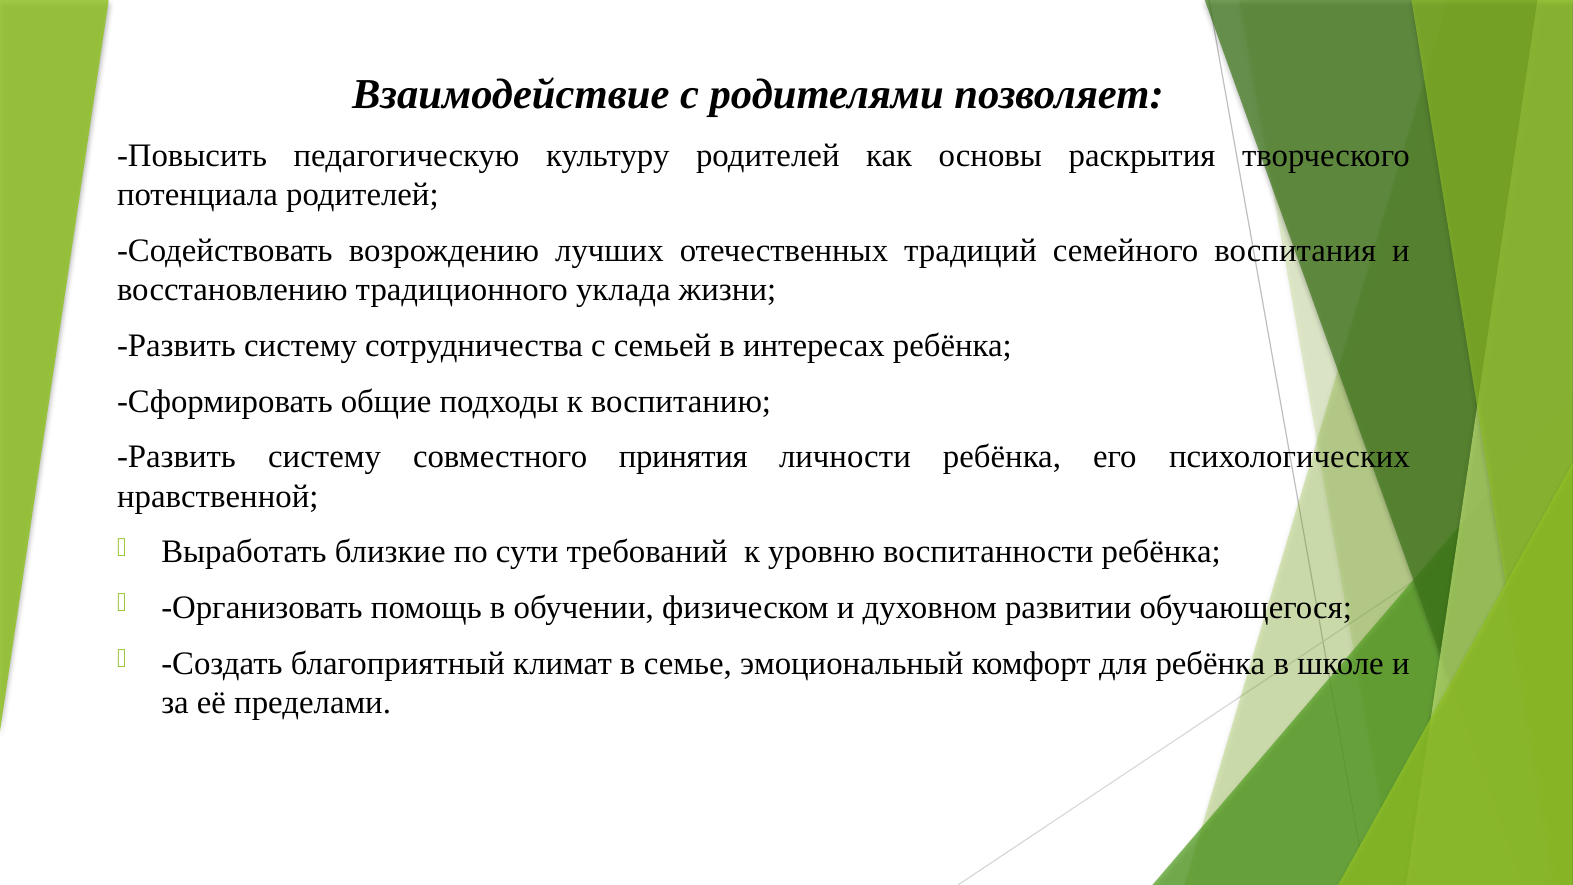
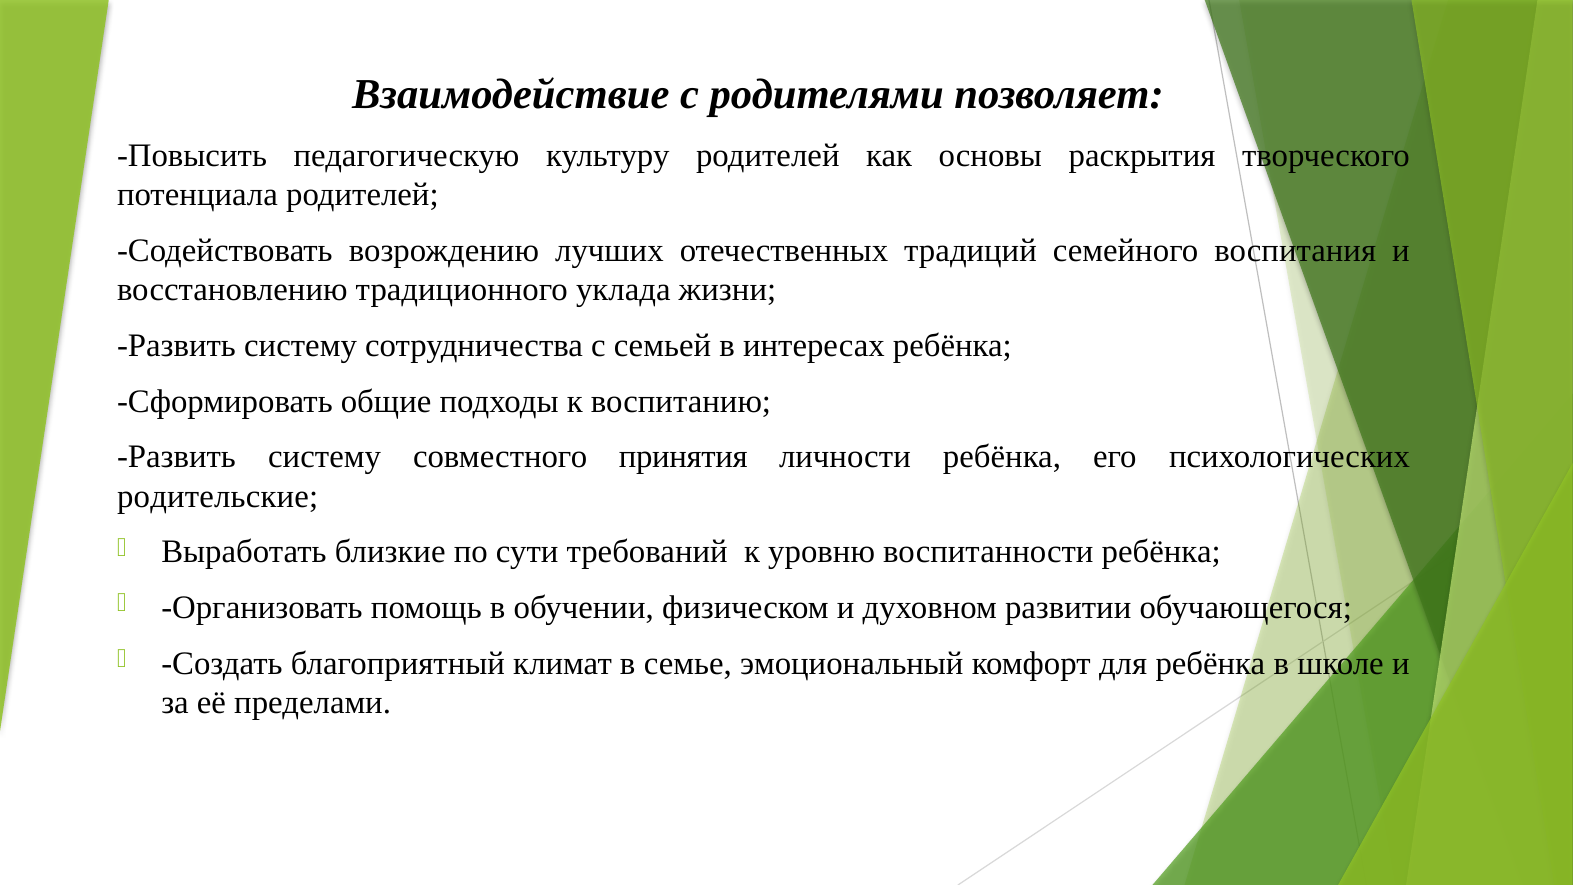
нравственной: нравственной -> родительские (218, 496)
